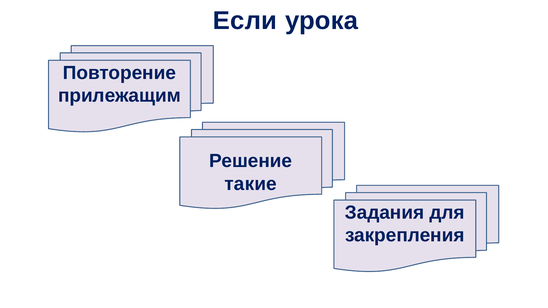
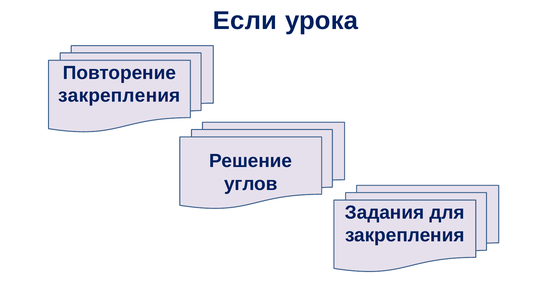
прилежащим: прилежащим -> закрепления (119, 96)
такие: такие -> углов (251, 184)
